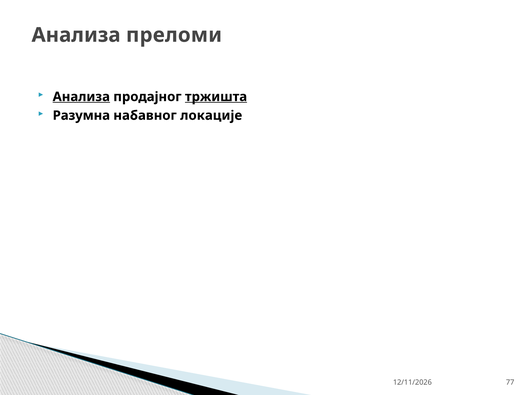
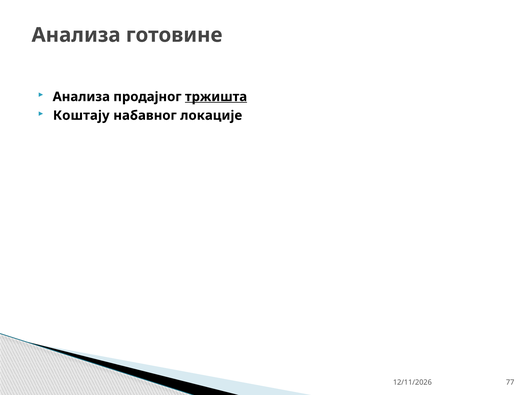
преломи: преломи -> готовине (174, 35)
Анализа underline: present -> none (81, 97)
Разумна: Разумна -> Коштају (81, 116)
